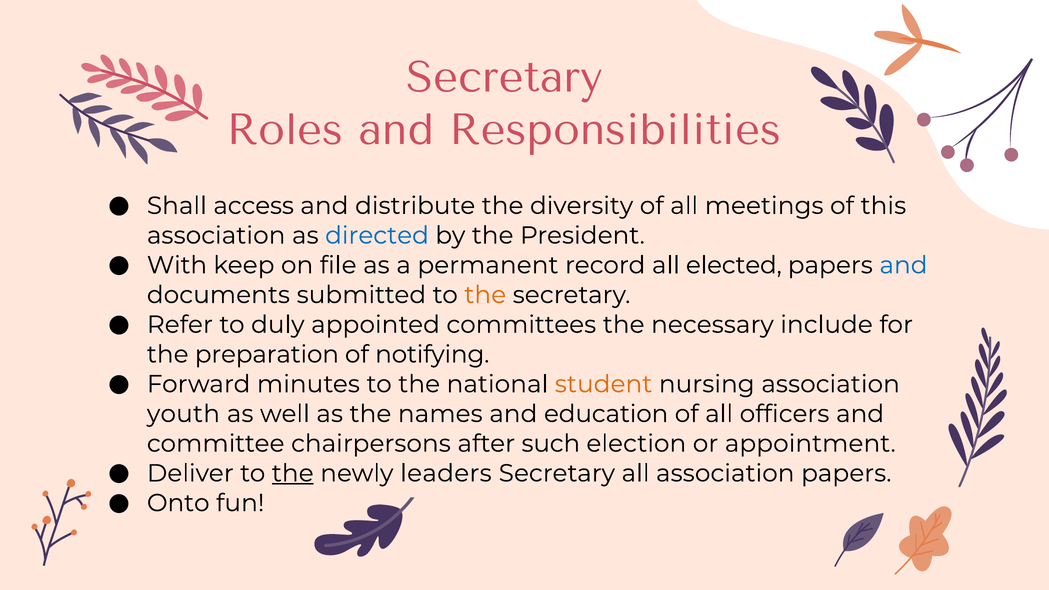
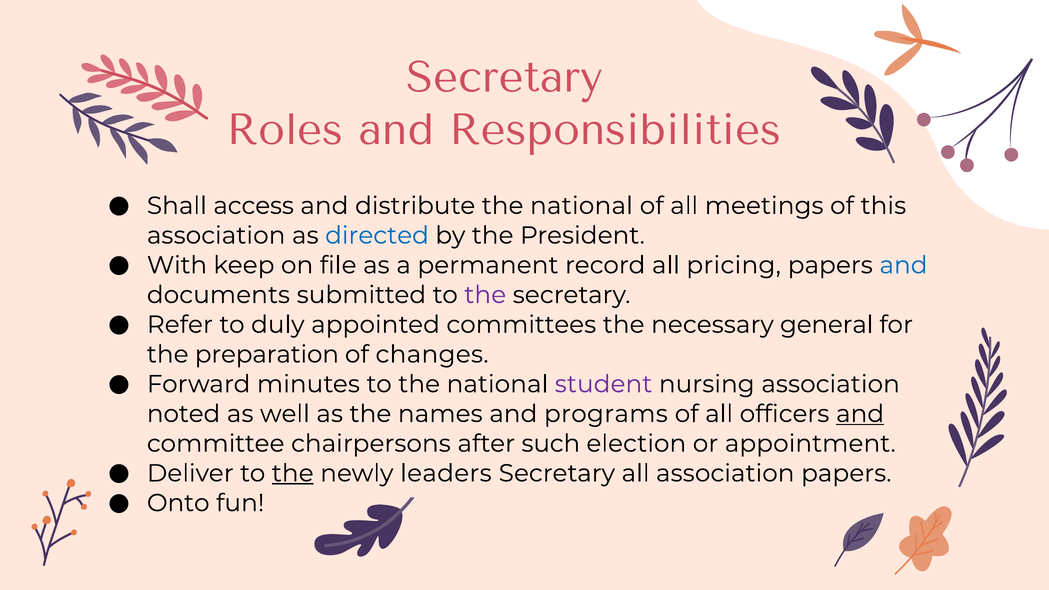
distribute the diversity: diversity -> national (581, 206)
elected: elected -> pricing (734, 265)
the colour: orange -> purple (485, 295)
include: include -> general (827, 325)
notifying: notifying -> changes (432, 354)
student colour: orange -> purple (604, 384)
youth: youth -> noted (184, 414)
education: education -> programs (606, 414)
and underline: none -> present (860, 414)
